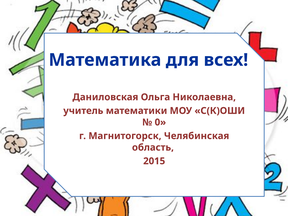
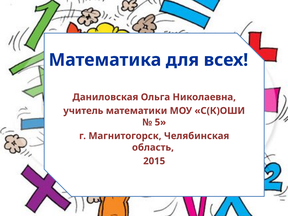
0: 0 -> 5 (160, 122)
